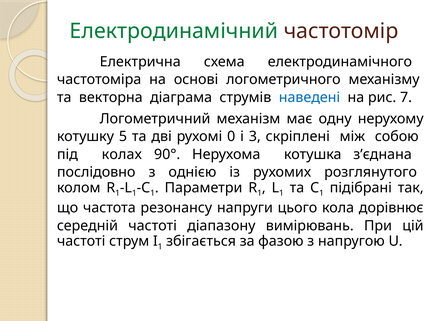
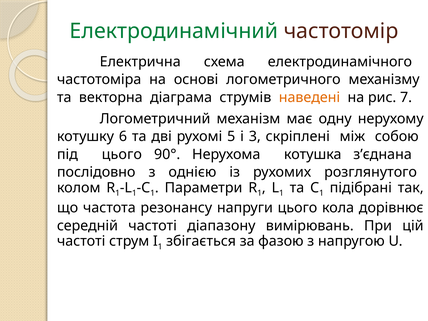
наведені colour: blue -> orange (309, 97)
5: 5 -> 6 (123, 137)
0: 0 -> 5 (231, 137)
під колах: колах -> цього (122, 154)
